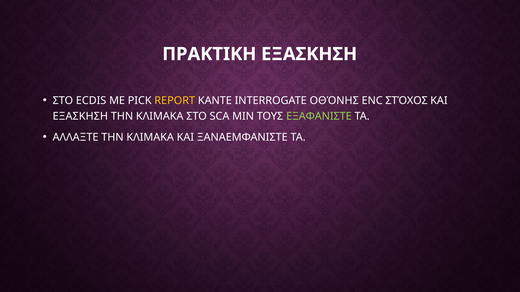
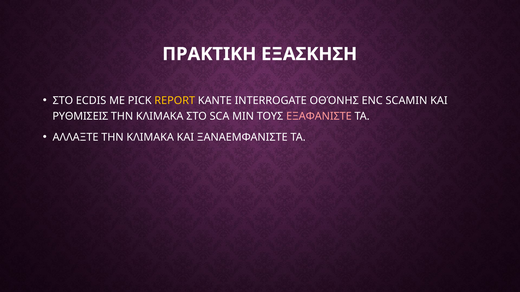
ΣΤΌΧΟΣ: ΣΤΌΧΟΣ -> SCAMIN (406, 101)
ΕΞΑΣΚΗΣΗ: ΕΞΑΣΚΗΣΗ -> ΡΥΘΜΙΣΕΙΣ (80, 116)
ΕΞΑΦΑΝΙΣΤΕ colour: light green -> pink (319, 116)
